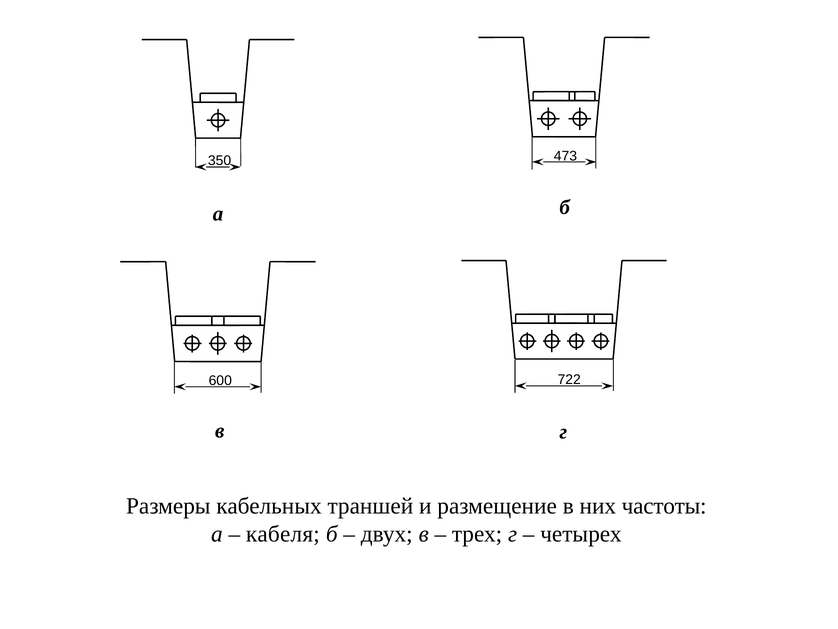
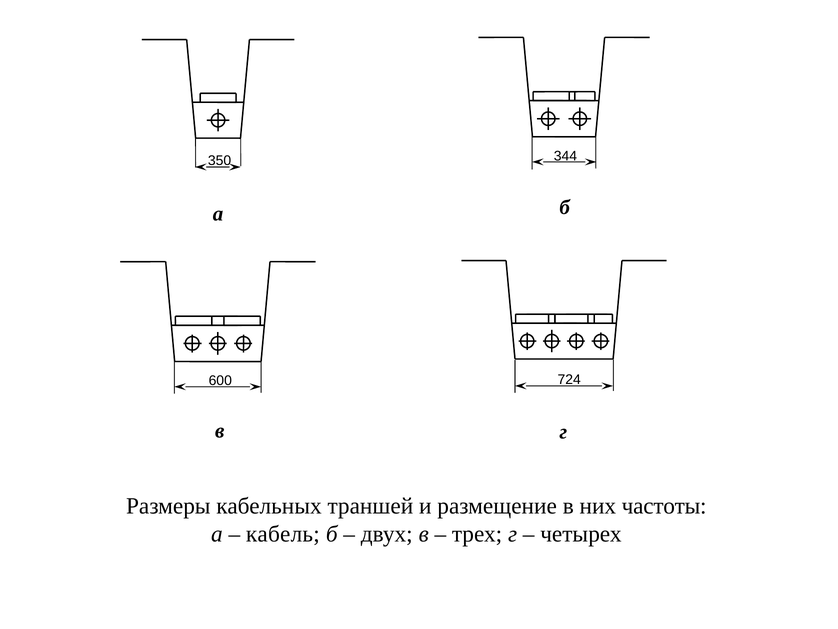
473: 473 -> 344 (565, 156)
722: 722 -> 724 (569, 379)
кабеля: кабеля -> кабель (283, 533)
